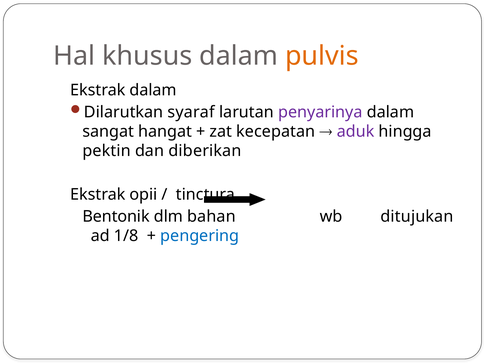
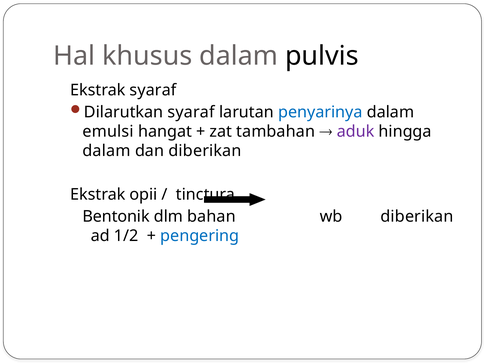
pulvis colour: orange -> black (322, 56)
Ekstrak dalam: dalam -> syaraf (153, 90)
penyarinya colour: purple -> blue (320, 112)
sangat: sangat -> emulsi (108, 131)
kecepatan: kecepatan -> tambahan (276, 131)
pektin: pektin -> dalam (107, 151)
wb ditujukan: ditujukan -> diberikan (417, 216)
1/8: 1/8 -> 1/2 (126, 236)
